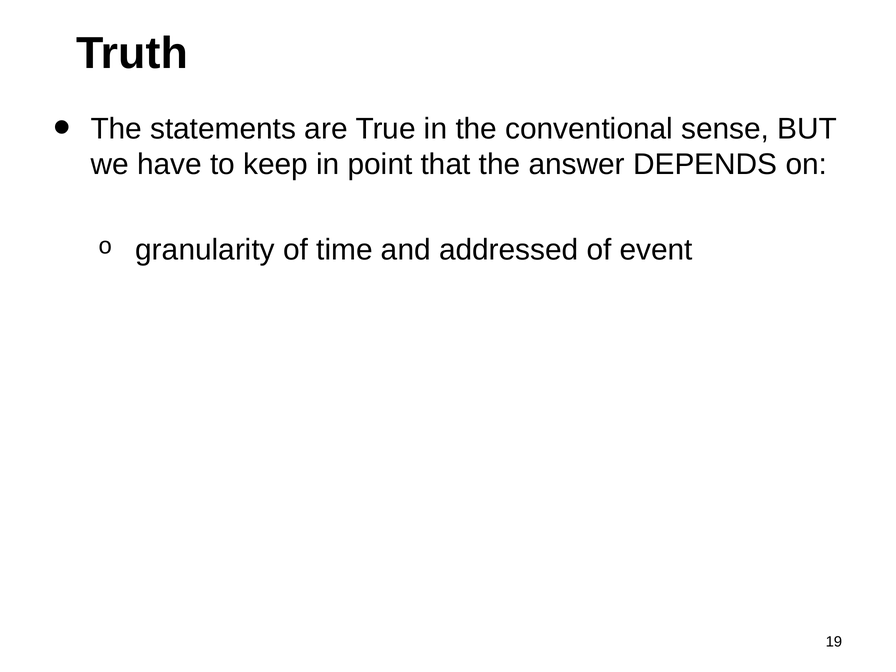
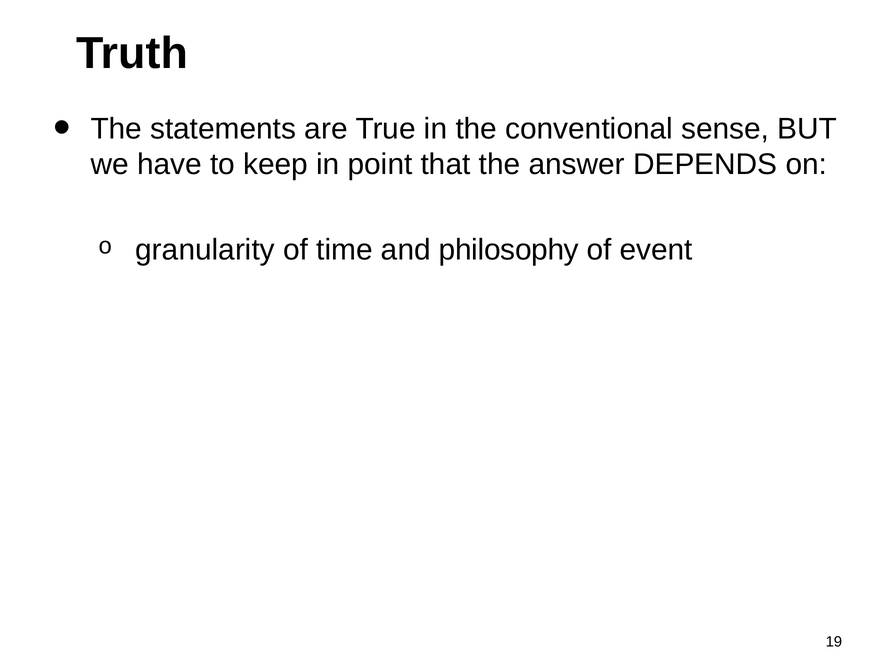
addressed: addressed -> philosophy (509, 250)
